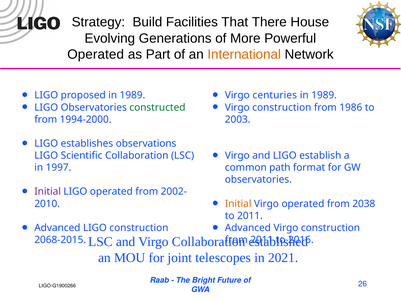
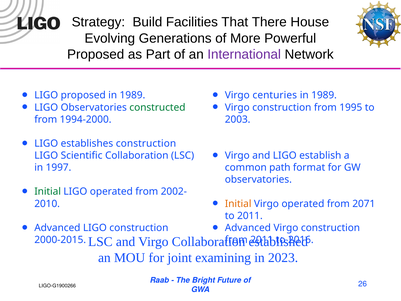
Operated: Operated -> Proposed (96, 54)
International colour: orange -> purple (244, 54)
1986: 1986 -> 1995 (351, 107)
establishes observations: observations -> construction (146, 143)
Initial colour: purple -> green (48, 191)
2038: 2038 -> 2071 (364, 204)
2068-2015: 2068-2015 -> 2000-2015 (60, 240)
telescopes: telescopes -> examining (223, 258)
2021: 2021 -> 2023 (283, 258)
